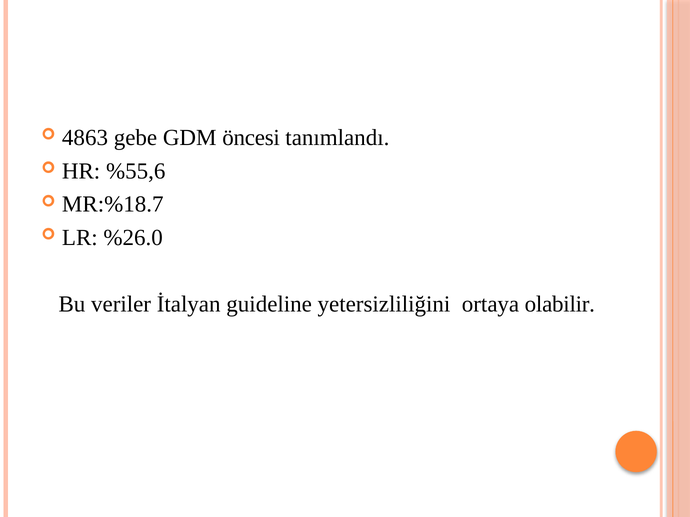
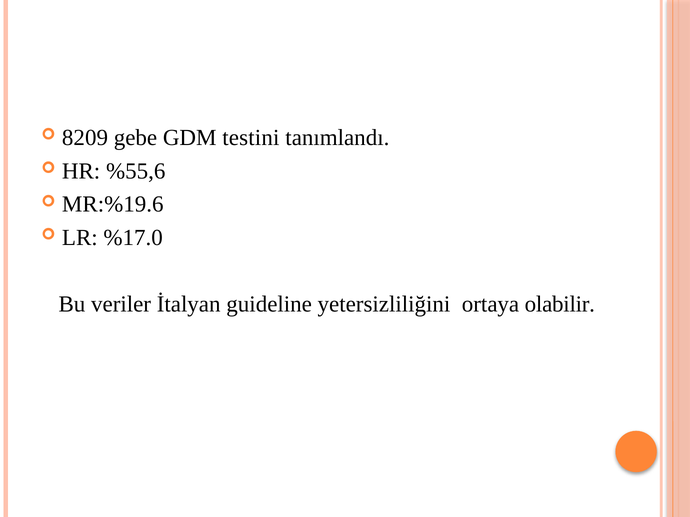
4863: 4863 -> 8209 (85, 138)
öncesi: öncesi -> testini (251, 138)
MR:%18.7: MR:%18.7 -> MR:%19.6 (113, 205)
%26.0: %26.0 -> %17.0 (133, 238)
